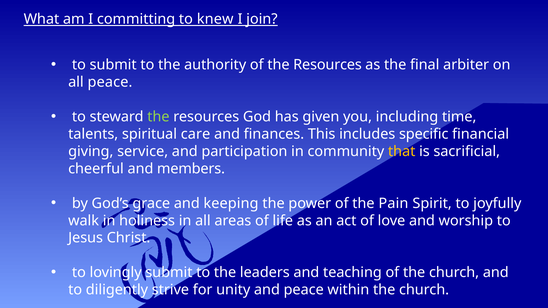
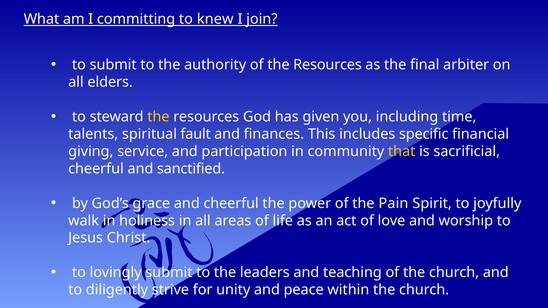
all peace: peace -> elders (110, 82)
the colour: light green -> yellow (158, 117)
care: care -> fault (196, 134)
members: members -> sanctified (191, 169)
and keeping: keeping -> cheerful (231, 203)
